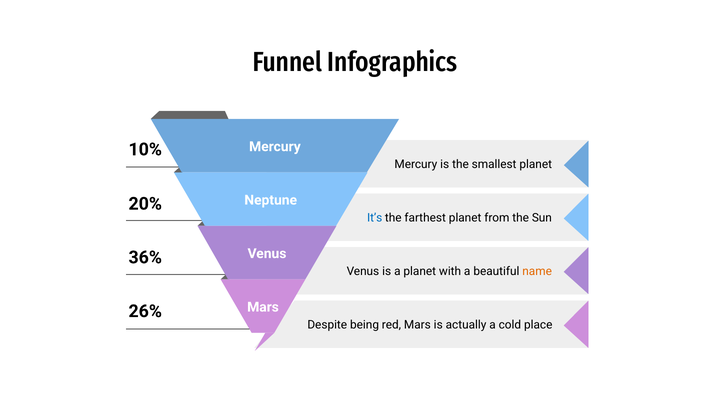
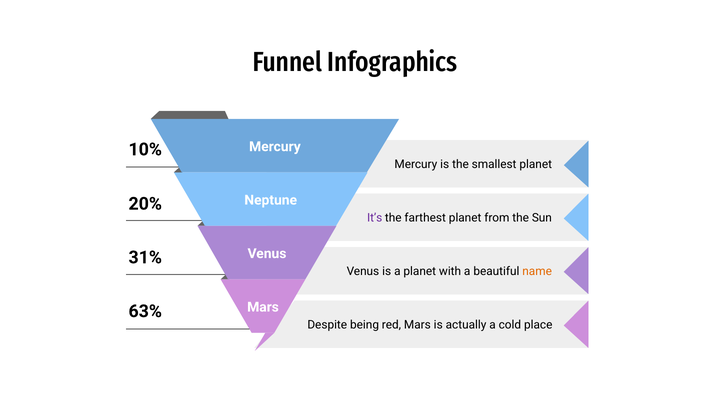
It’s colour: blue -> purple (375, 218)
36%: 36% -> 31% (145, 258)
26%: 26% -> 63% (145, 312)
